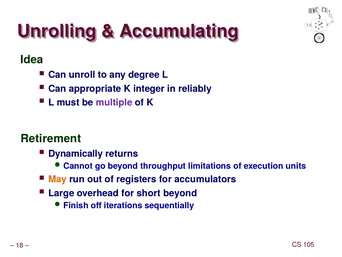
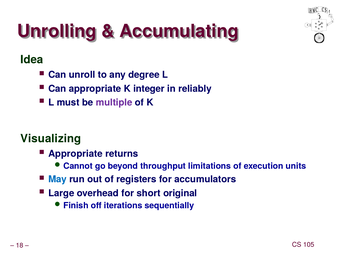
Retirement: Retirement -> Visualizing (51, 138)
Dynamically: Dynamically -> Appropriate (75, 153)
May colour: orange -> blue (58, 179)
short beyond: beyond -> original (180, 193)
